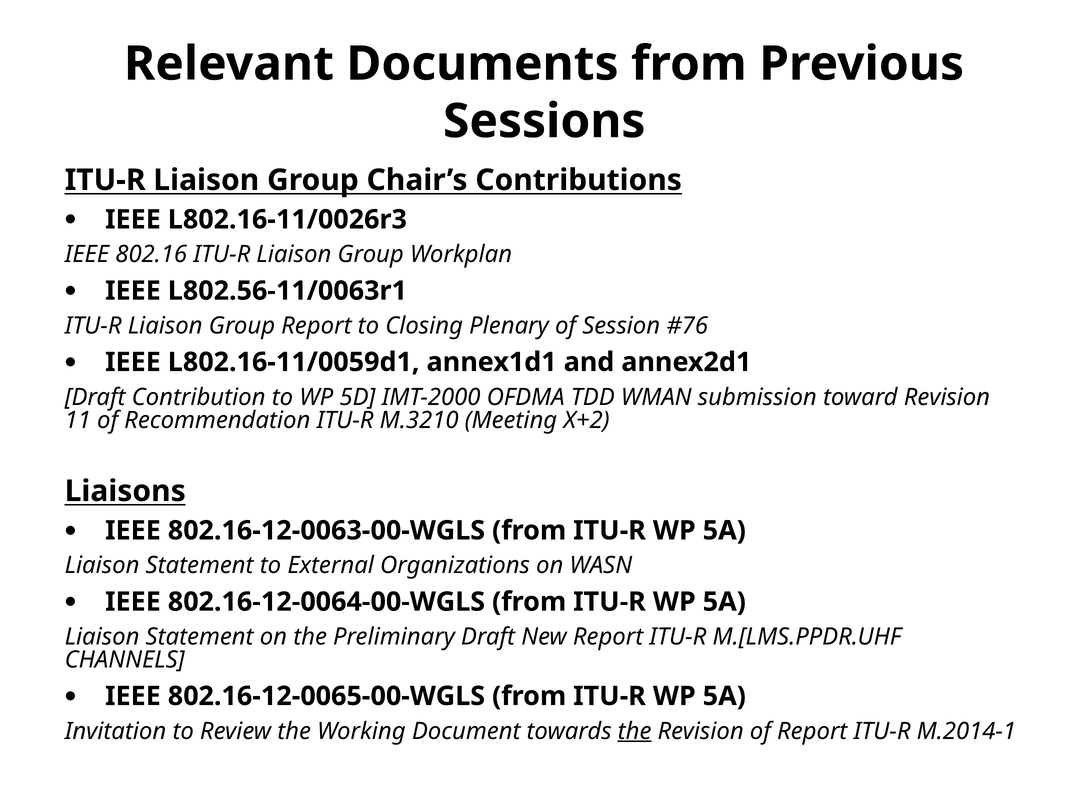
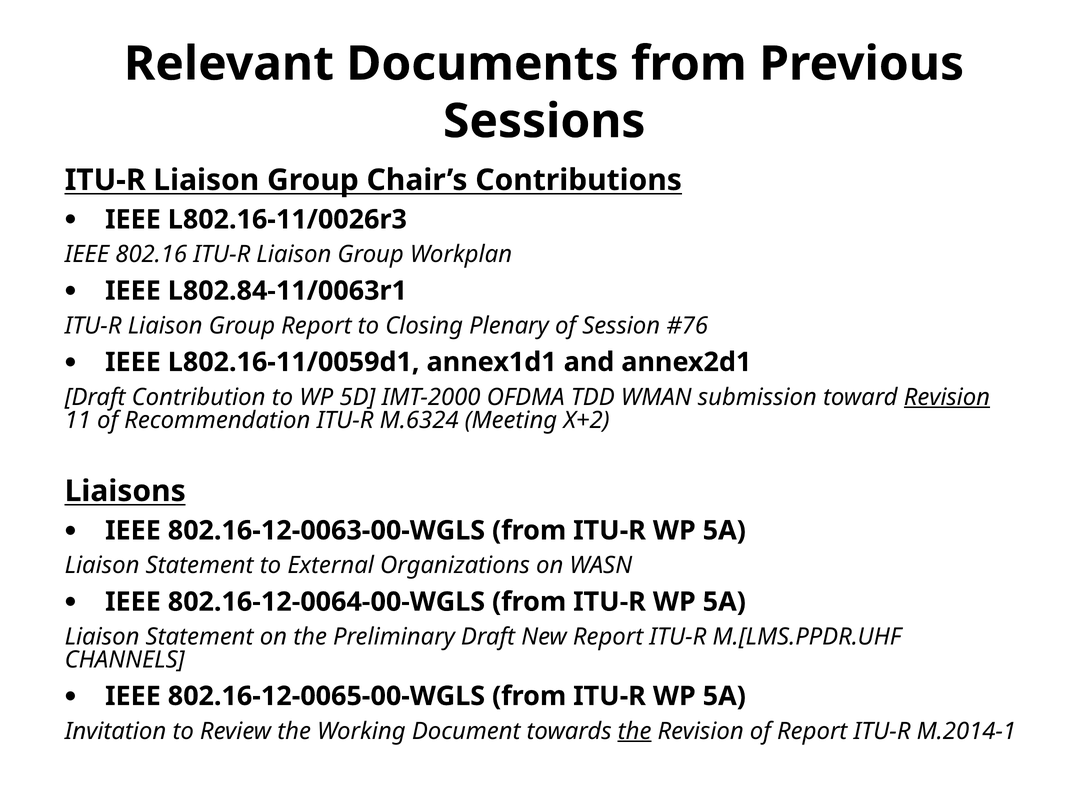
L802.56-11/0063r1: L802.56-11/0063r1 -> L802.84-11/0063r1 (287, 291)
Revision underline: none -> present (947, 397)
M.3210: M.3210 -> M.6324 (419, 420)
